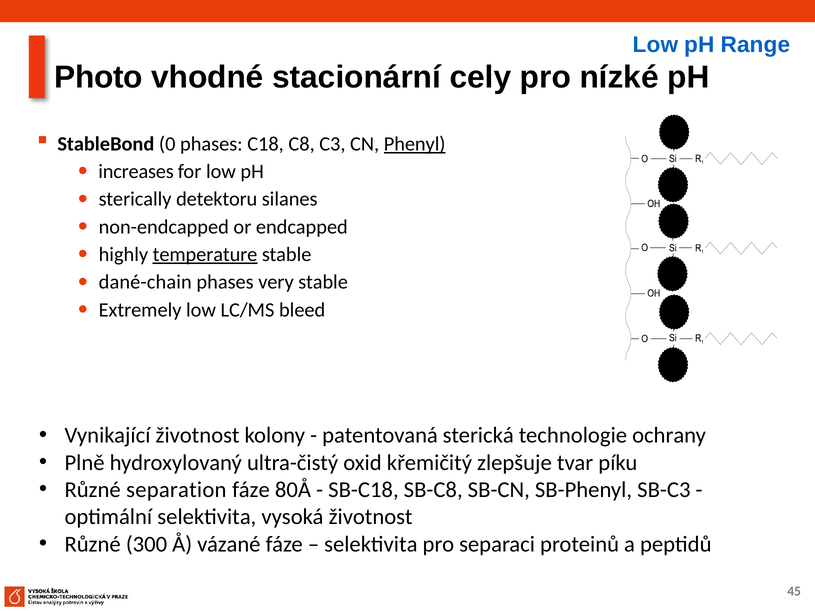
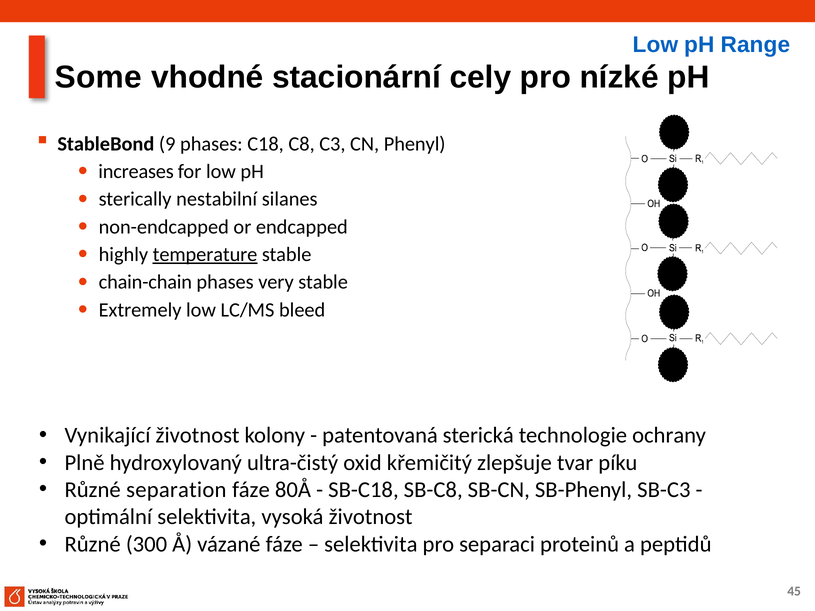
Photo: Photo -> Some (98, 77)
0: 0 -> 9 (167, 144)
Phenyl underline: present -> none (415, 144)
detektoru: detektoru -> nestabilní (217, 199)
dané-chain: dané-chain -> chain-chain (145, 282)
